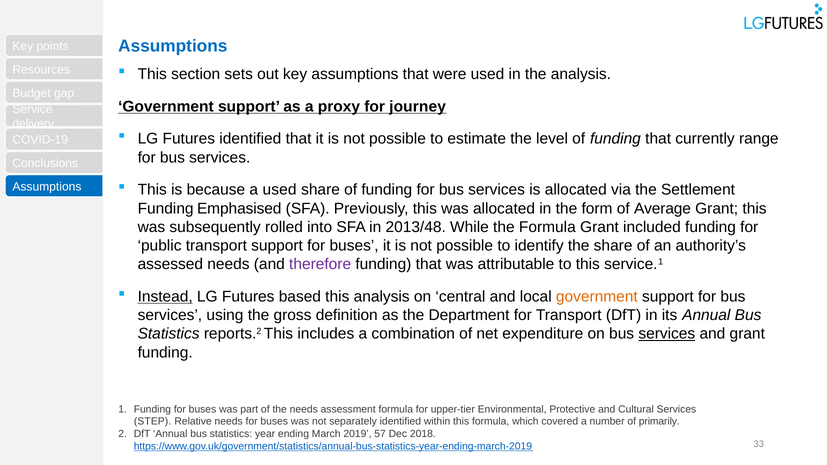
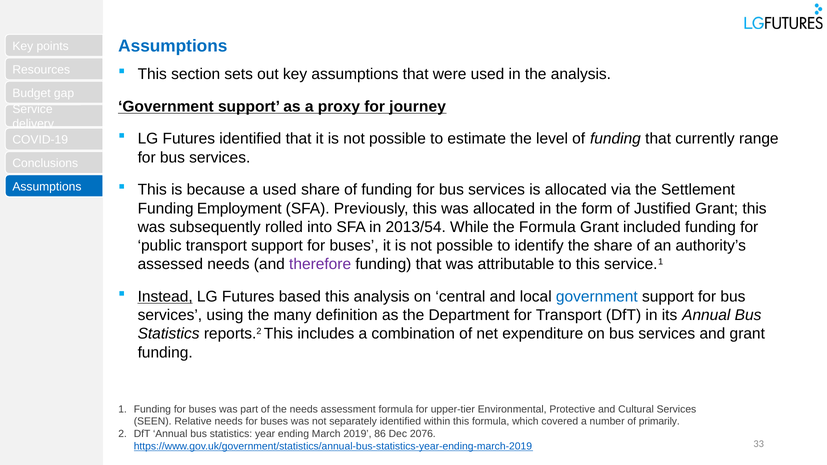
Emphasised: Emphasised -> Employment (239, 208)
Average: Average -> Justified (662, 208)
2013/48: 2013/48 -> 2013/54 (416, 227)
government colour: orange -> blue (597, 297)
gross: gross -> many (293, 315)
services underline: present -> none (667, 334)
STEP: STEP -> SEEN (153, 422)
57: 57 -> 86 (380, 434)
2018: 2018 -> 2076 (423, 434)
